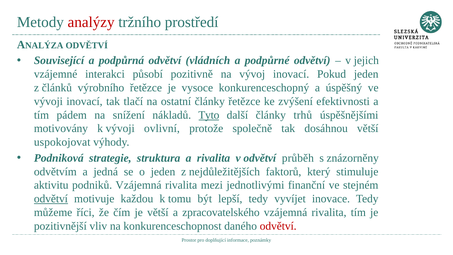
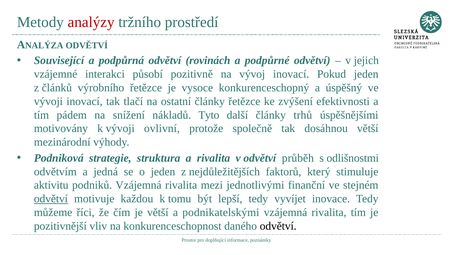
vládních: vládních -> rovinách (208, 61)
Tyto underline: present -> none (209, 115)
uspokojovat: uspokojovat -> mezinárodní (62, 142)
znázorněny: znázorněny -> odlišnostmi (353, 158)
zpracovatelského: zpracovatelského -> podnikatelskými (221, 212)
odvětví colour: red -> black (278, 226)
